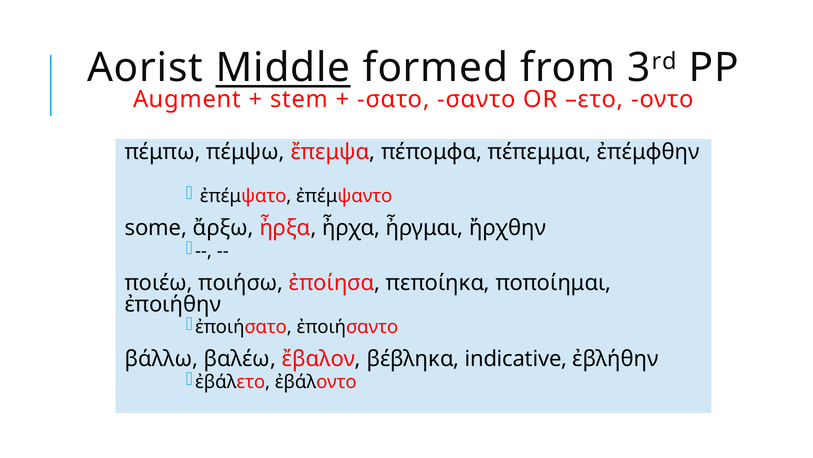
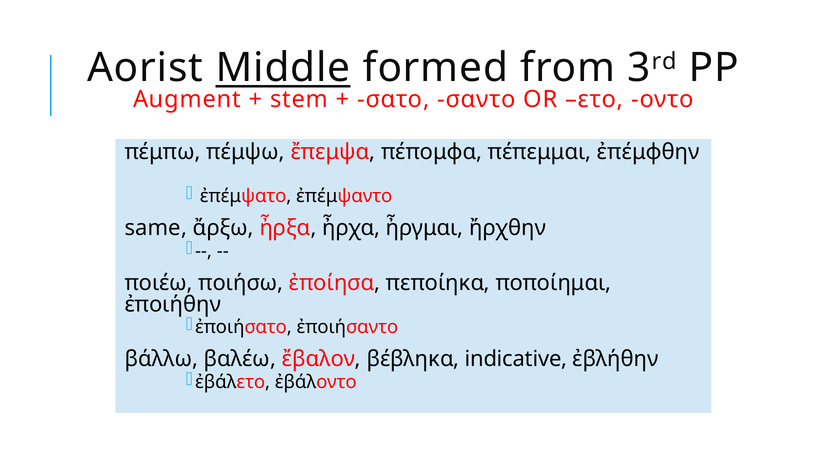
some: some -> same (156, 228)
